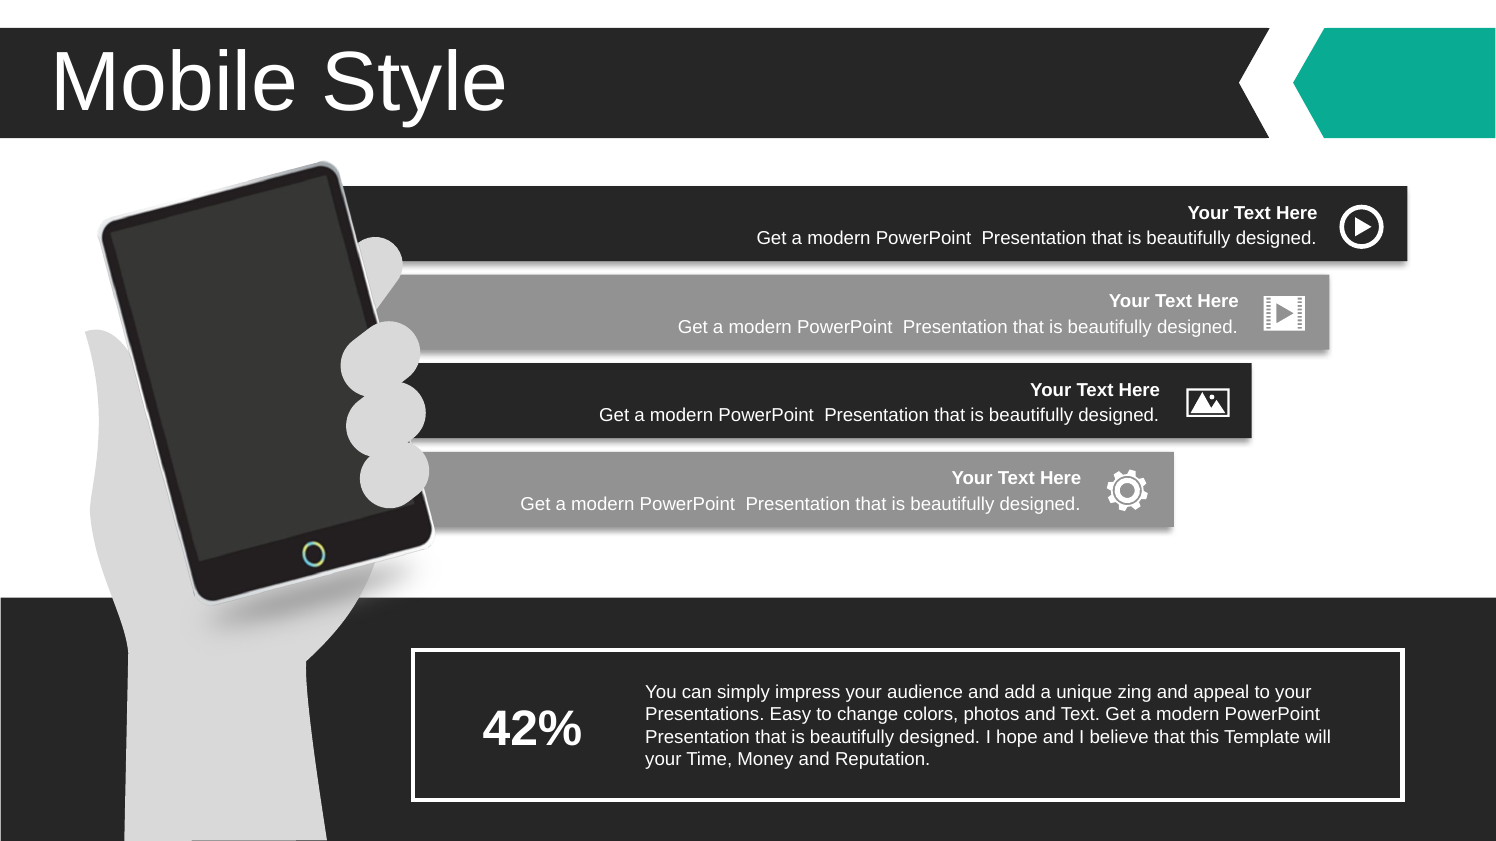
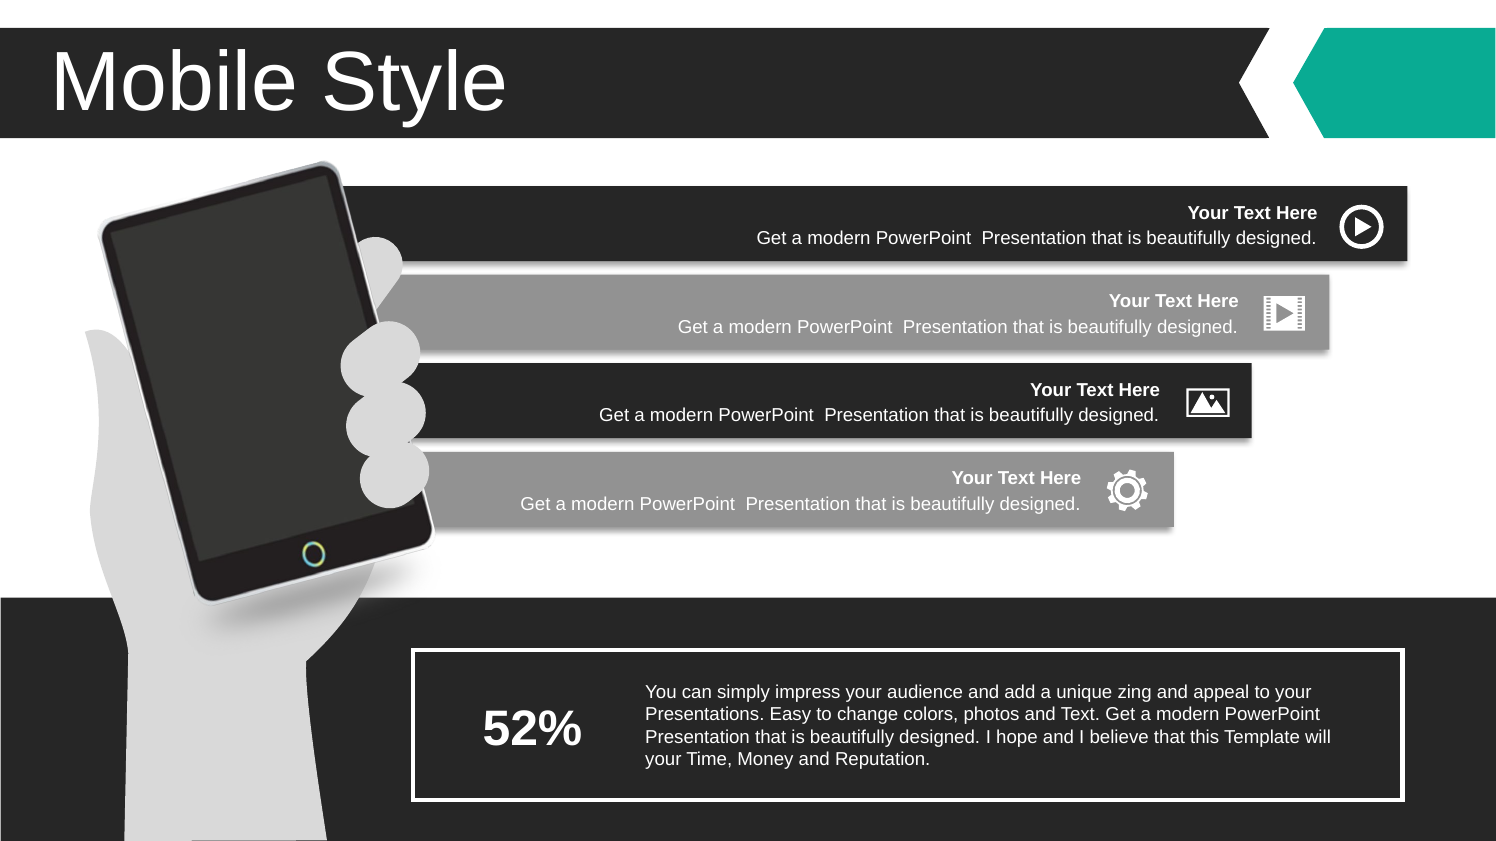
42%: 42% -> 52% (532, 729)
